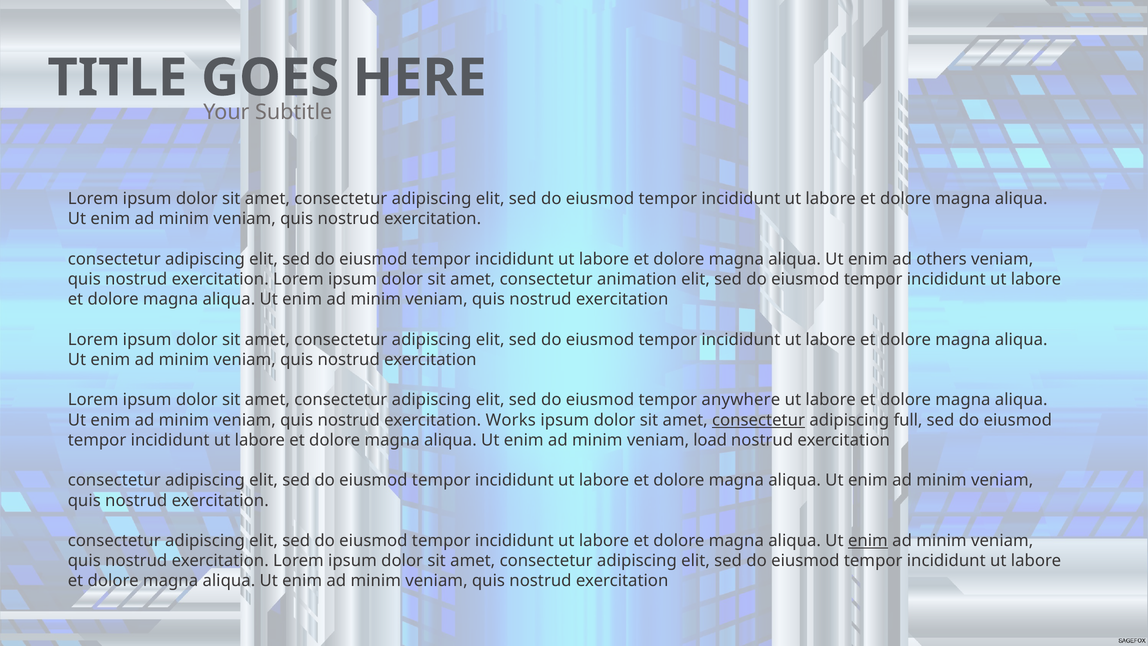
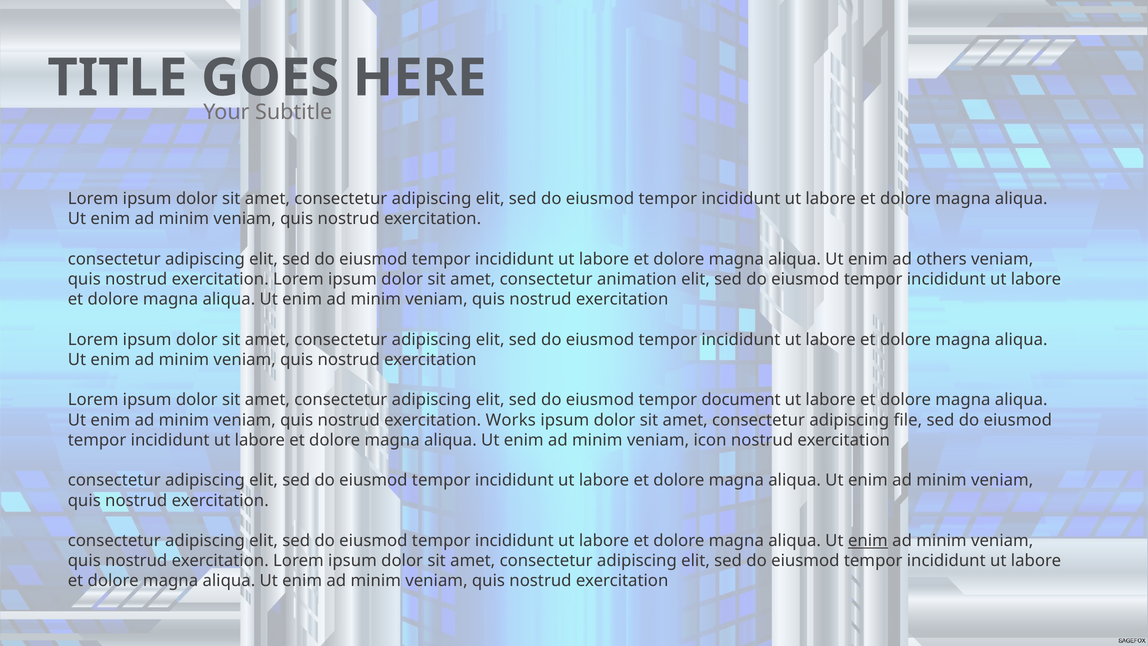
anywhere: anywhere -> document (741, 400)
consectetur underline: present -> none (758, 420)
full: full -> file (908, 420)
load: load -> icon (710, 440)
